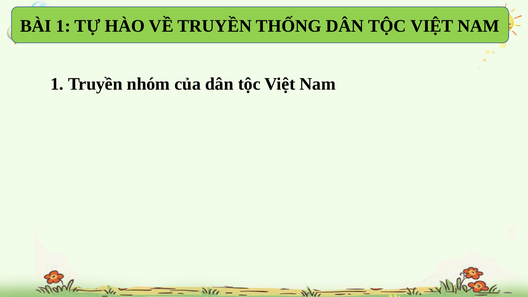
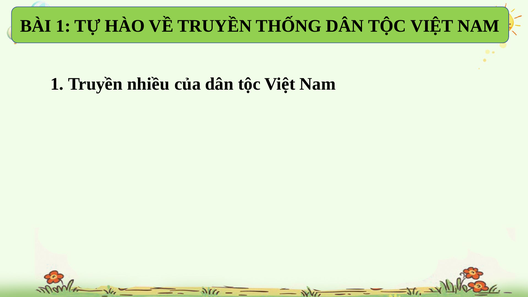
nhóm: nhóm -> nhiều (148, 84)
